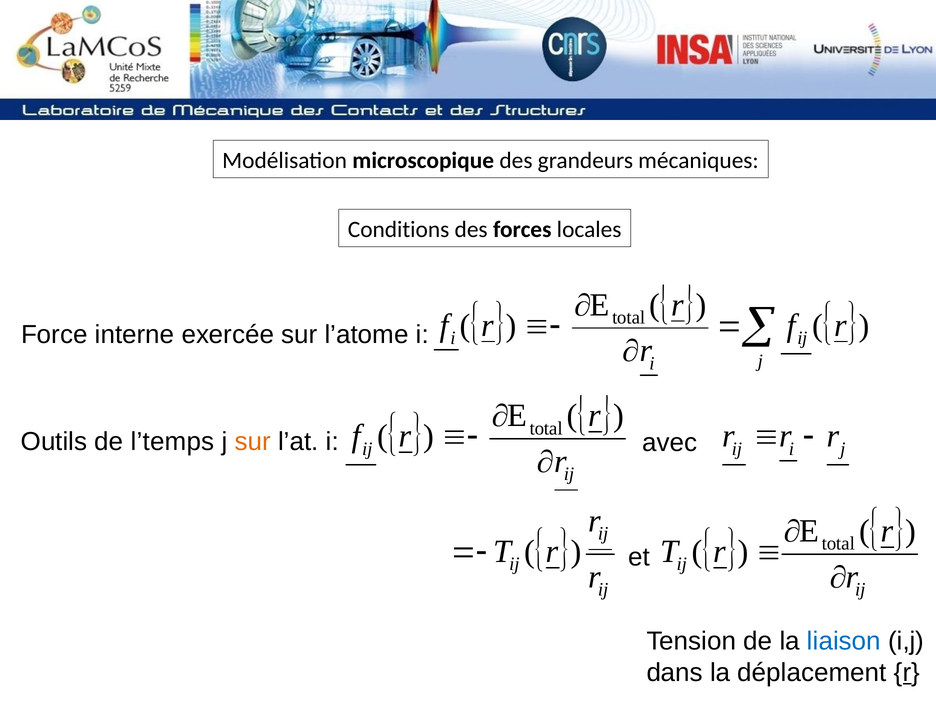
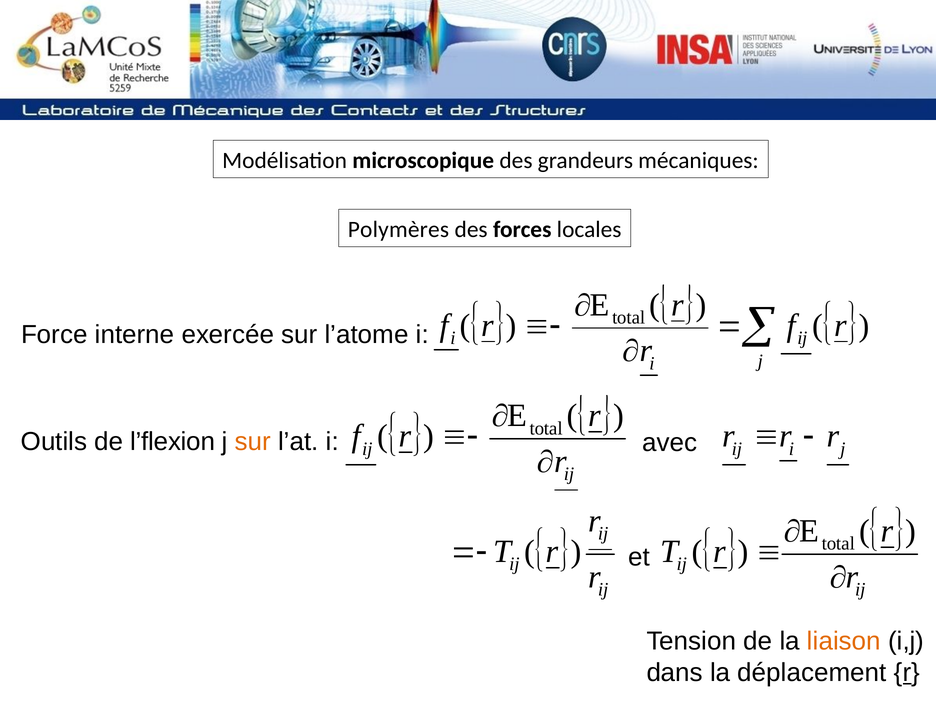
Conditions: Conditions -> Polymères (398, 230)
l’temps: l’temps -> l’flexion (173, 442)
liaison colour: blue -> orange (844, 641)
